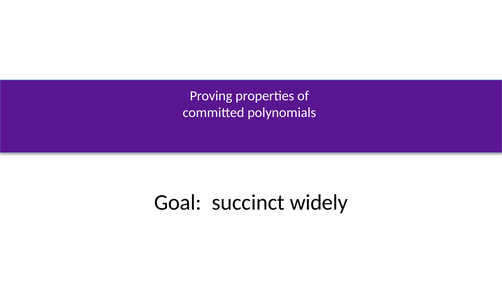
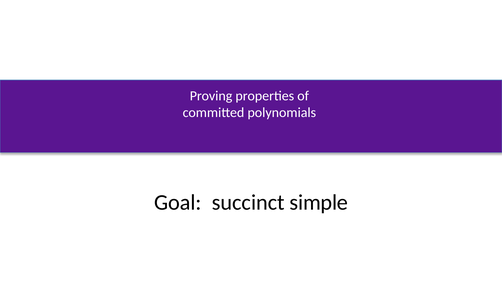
widely: widely -> simple (319, 203)
